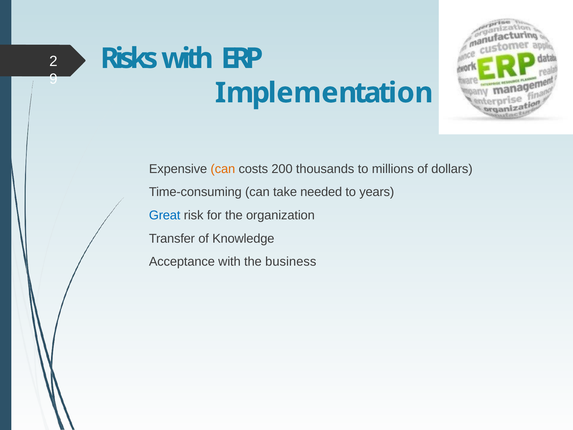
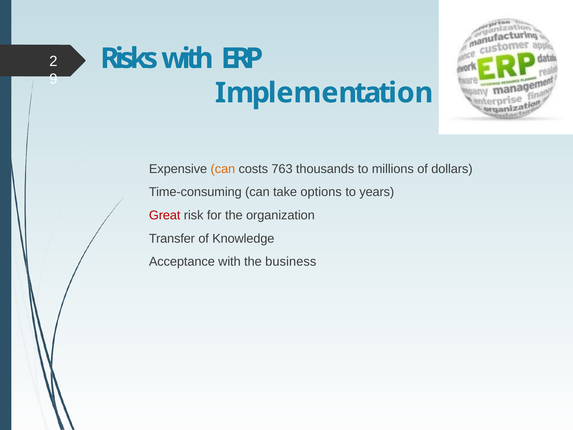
200: 200 -> 763 (282, 169)
needed: needed -> options (321, 192)
Great colour: blue -> red (165, 215)
